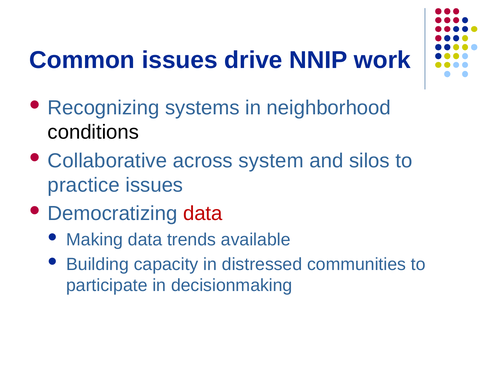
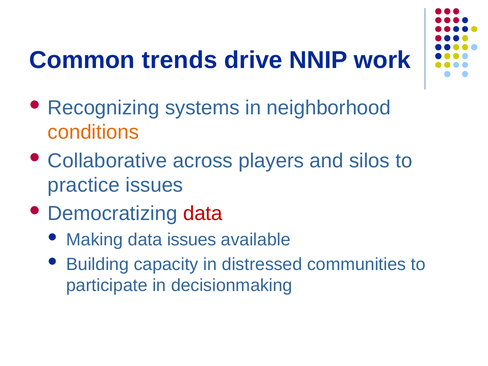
Common issues: issues -> trends (180, 60)
conditions colour: black -> orange (93, 132)
system: system -> players (271, 161)
data trends: trends -> issues (192, 240)
